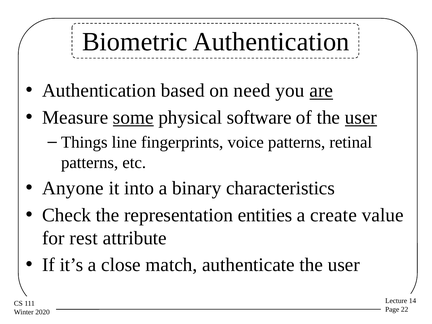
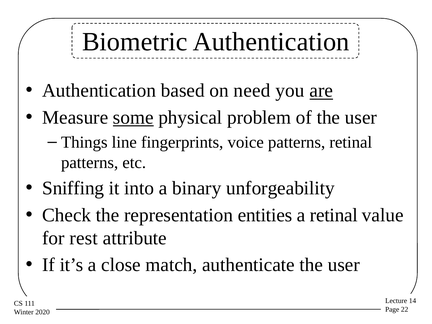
software: software -> problem (259, 118)
user underline: present -> none (361, 118)
Anyone: Anyone -> Sniffing (73, 188)
characteristics: characteristics -> unforgeability (280, 188)
a create: create -> retinal (334, 215)
